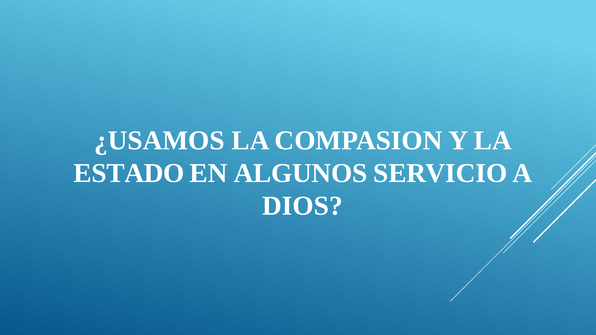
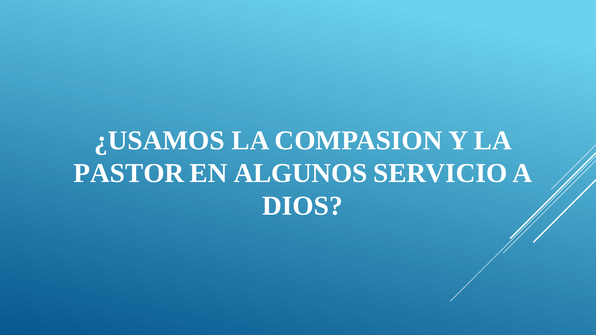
ESTADO: ESTADO -> PASTOR (129, 173)
